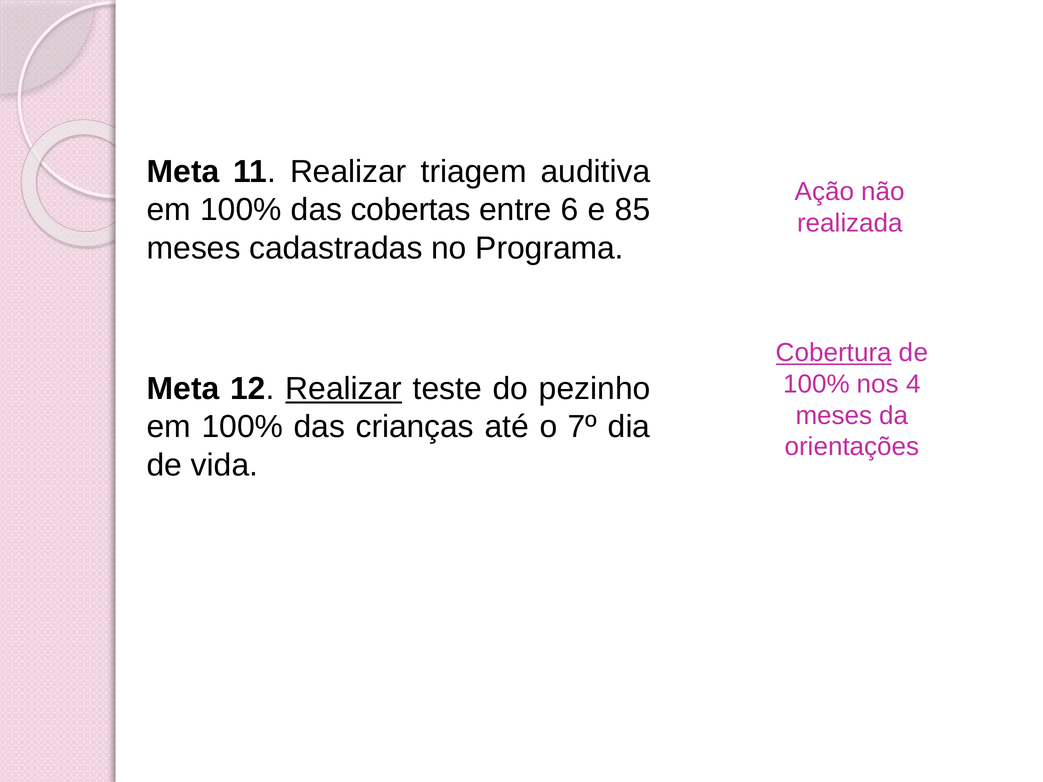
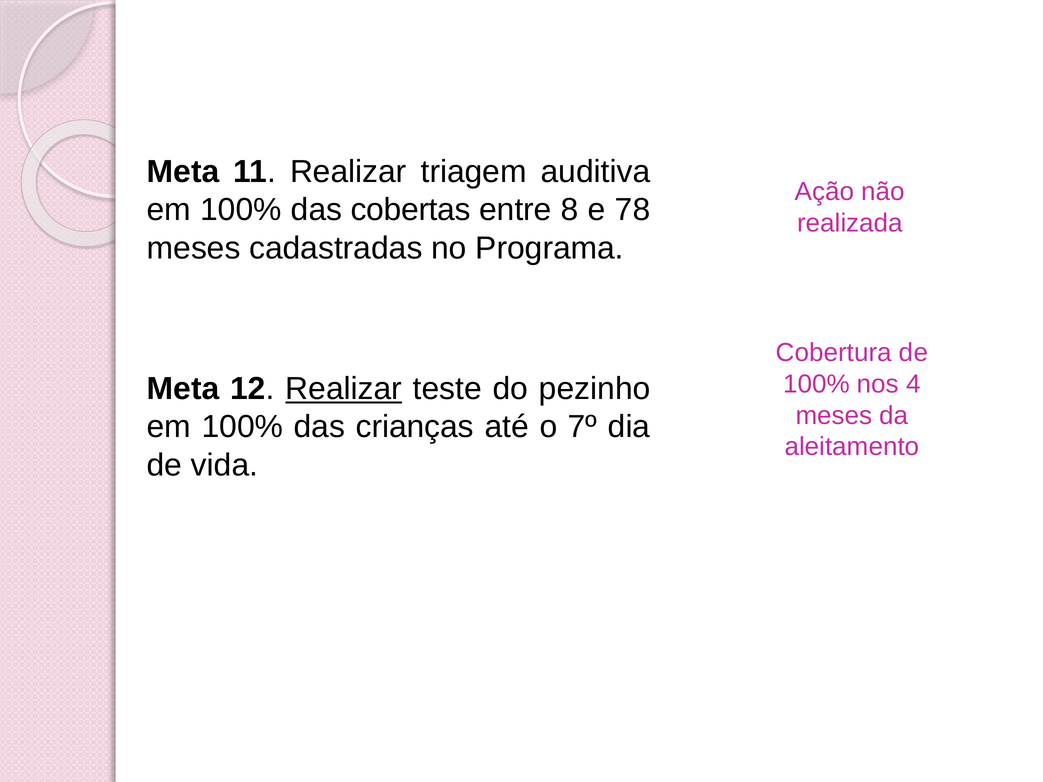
6: 6 -> 8 (570, 210)
85: 85 -> 78 (633, 210)
Cobertura underline: present -> none (834, 353)
orientações: orientações -> aleitamento (852, 447)
